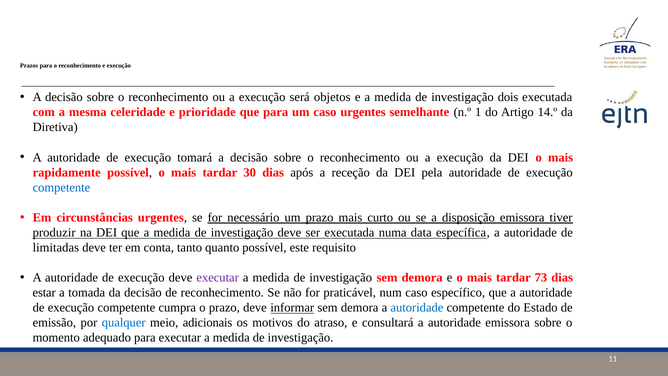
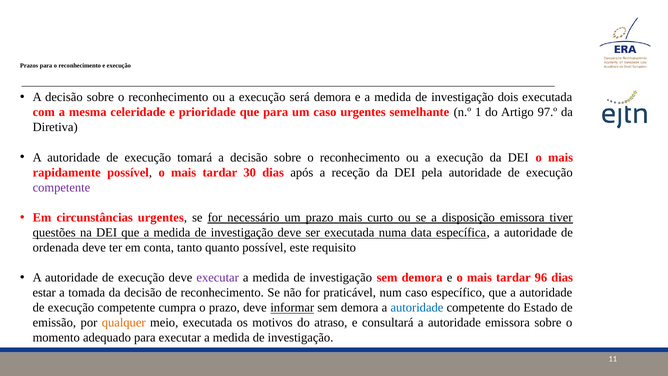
será objetos: objetos -> demora (332, 97)
14.º: 14.º -> 97.º (547, 112)
competente colour: blue -> purple (61, 187)
produzir: produzir -> questões (54, 232)
limitadas: limitadas -> ordenada (56, 247)
73: 73 -> 96 (541, 278)
qualquer colour: blue -> orange (124, 323)
meio adicionais: adicionais -> executada (208, 323)
